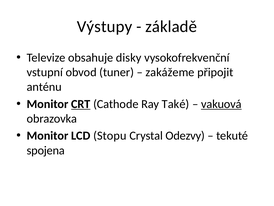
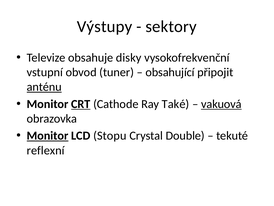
základě: základě -> sektory (171, 27)
zakážeme: zakážeme -> obsahující (170, 72)
anténu underline: none -> present (44, 87)
Monitor underline: none -> present (48, 135)
Odezvy: Odezvy -> Double (185, 135)
spojena: spojena -> reflexní (46, 150)
